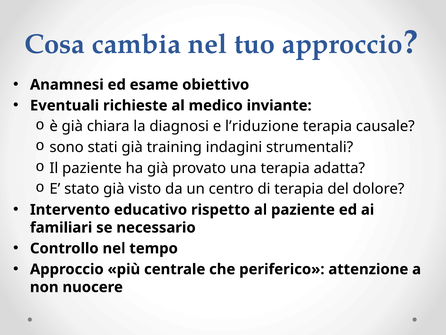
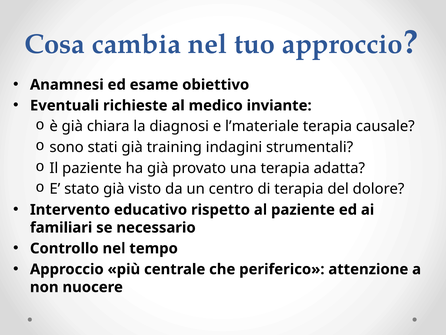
l’riduzione: l’riduzione -> l’materiale (262, 126)
